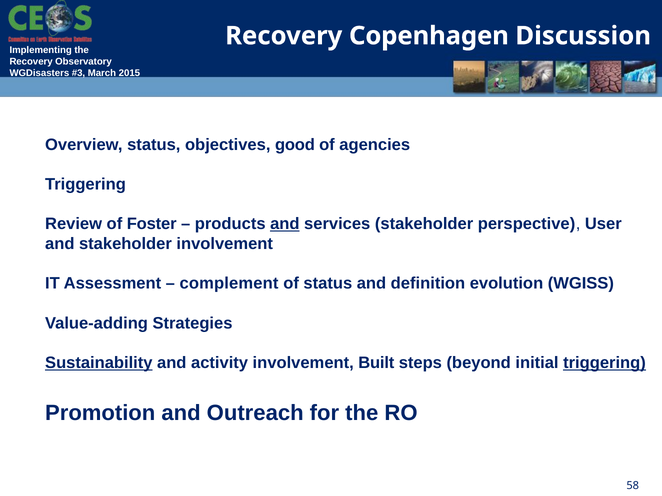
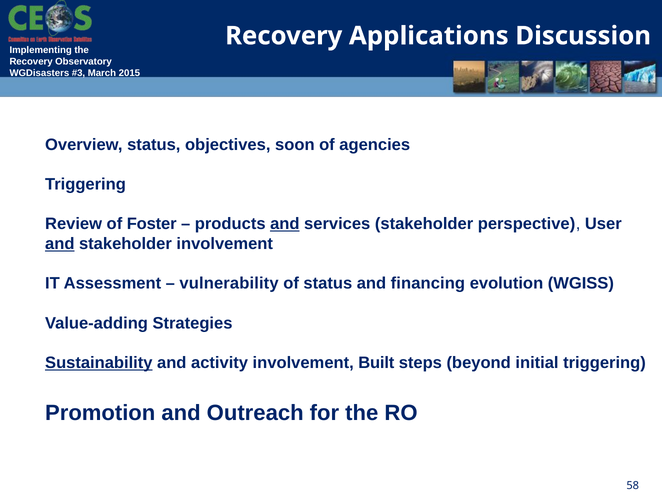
Copenhagen: Copenhagen -> Applications (429, 36)
good: good -> soon (295, 145)
and underline: none -> present (60, 244)
complement: complement -> vulnerability (229, 284)
definition: definition -> financing (428, 284)
triggering underline: present -> none (604, 363)
